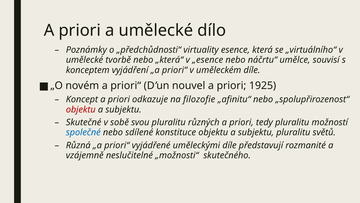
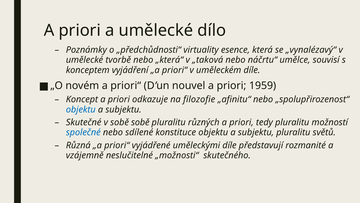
„virtuálního“: „virtuálního“ -> „vynalézavý“ (311, 50)
„esence: „esence -> „taková (208, 60)
1925: 1925 -> 1959 (263, 86)
objektu colour: red -> blue (81, 109)
sobě svou: svou -> sobě (140, 122)
